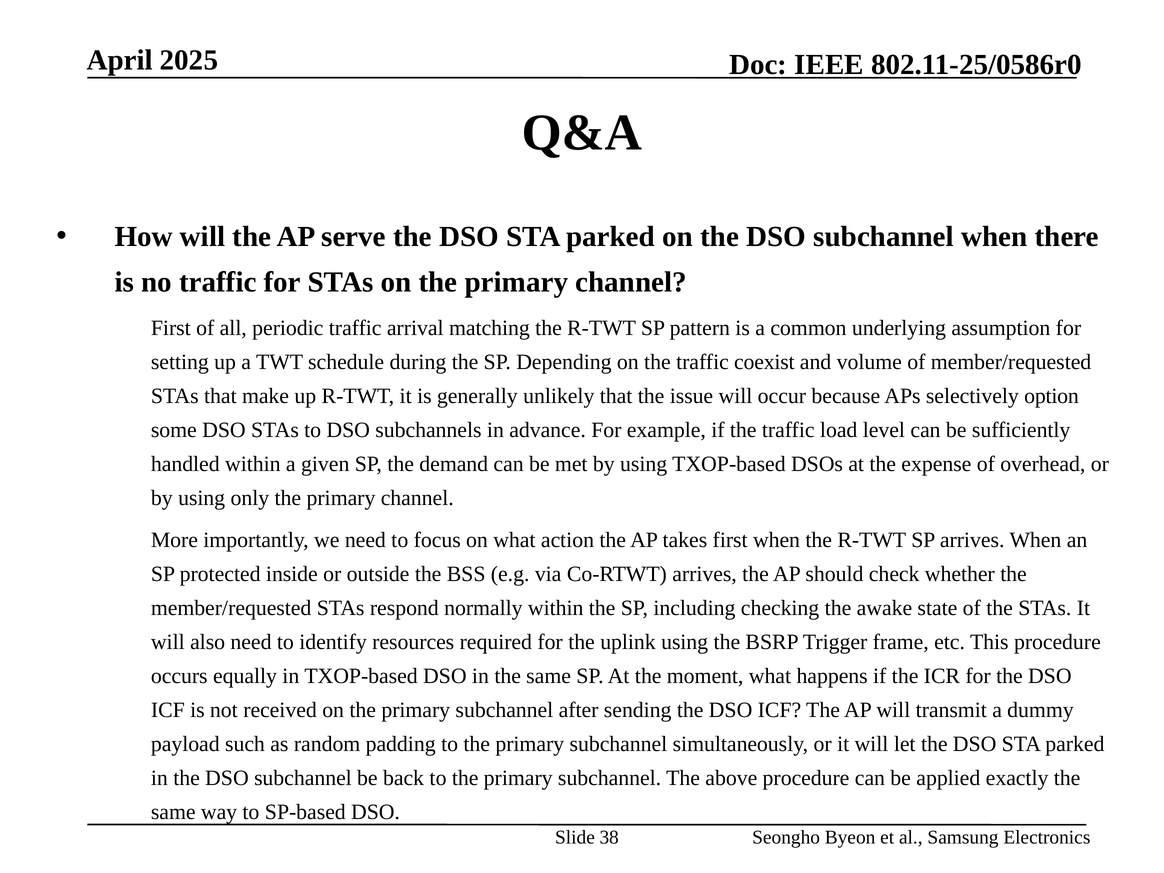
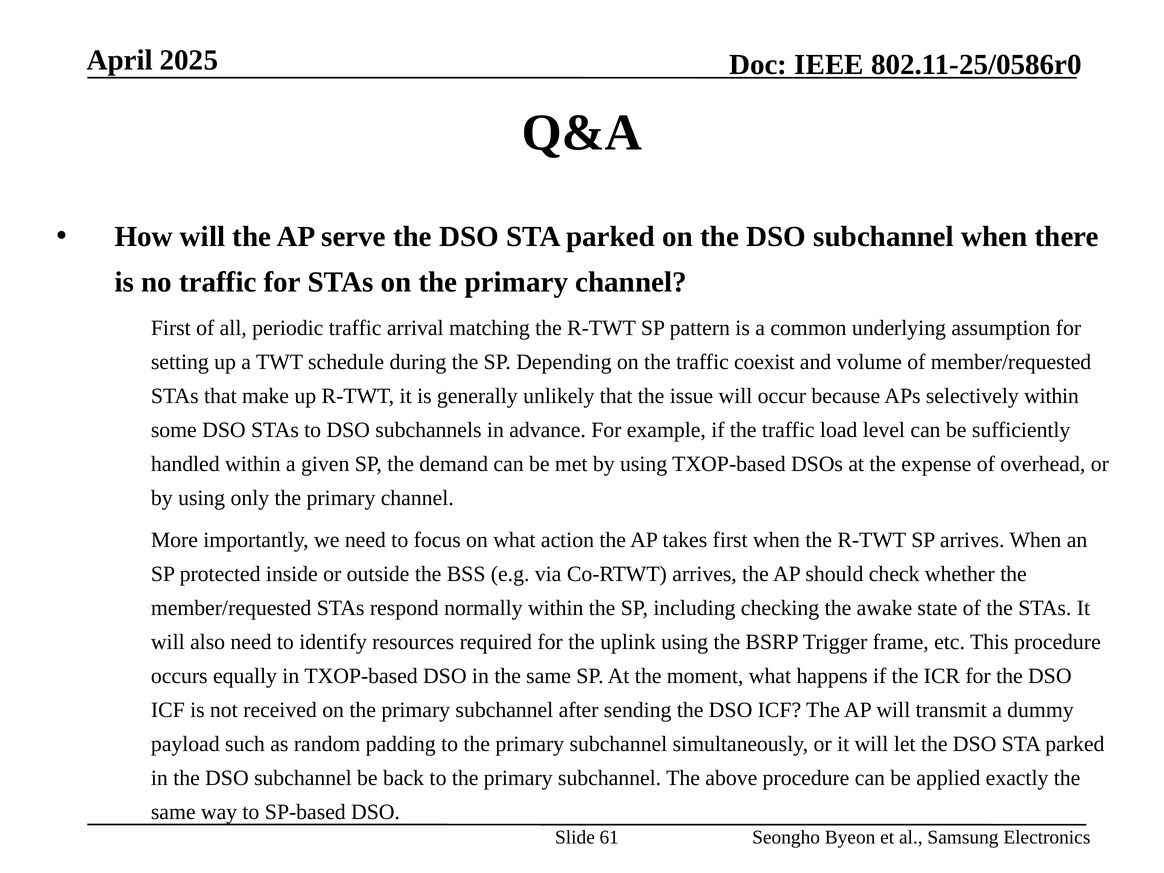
selectively option: option -> within (1052, 396)
38: 38 -> 61 (609, 837)
